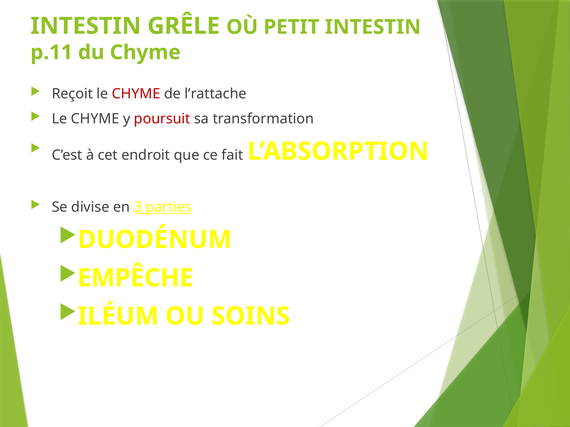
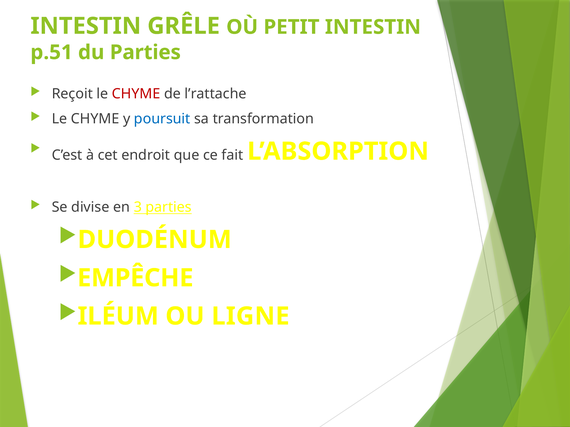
p.11: p.11 -> p.51 (52, 52)
du Chyme: Chyme -> Parties (145, 52)
poursuit colour: red -> blue (162, 119)
SOINS: SOINS -> LIGNE (250, 317)
